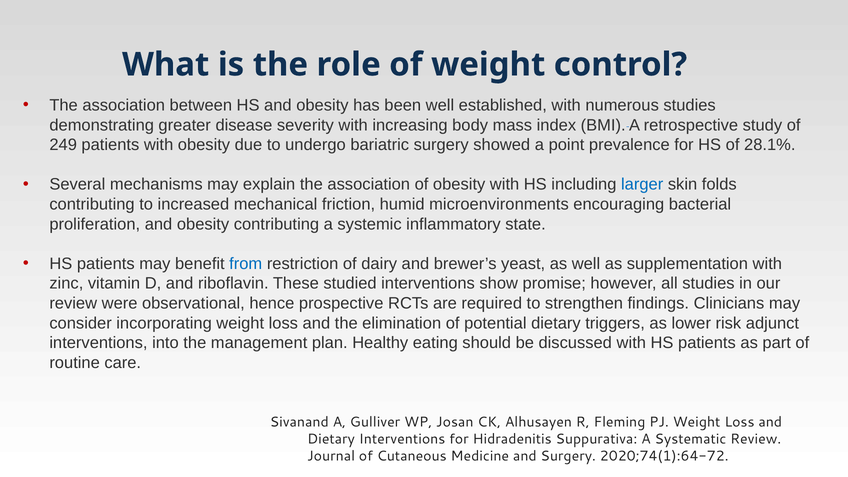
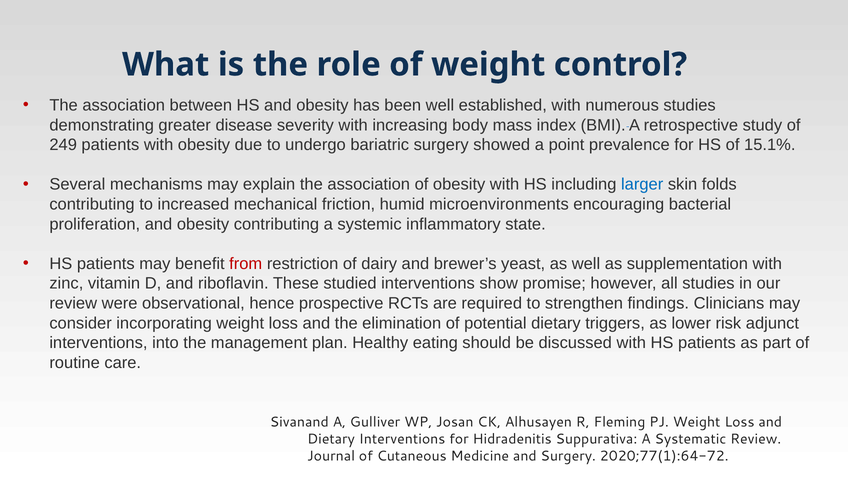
28.1%: 28.1% -> 15.1% (770, 145)
from colour: blue -> red (246, 264)
2020;74(1):64-72: 2020;74(1):64-72 -> 2020;77(1):64-72 (664, 456)
